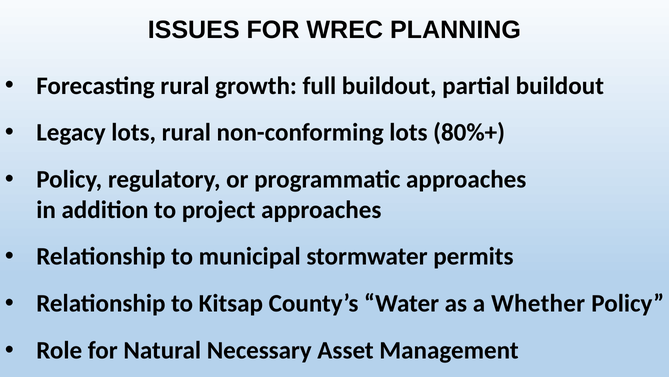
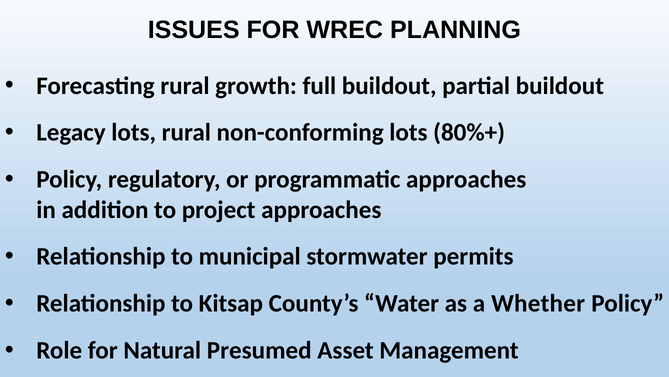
Necessary: Necessary -> Presumed (259, 350)
